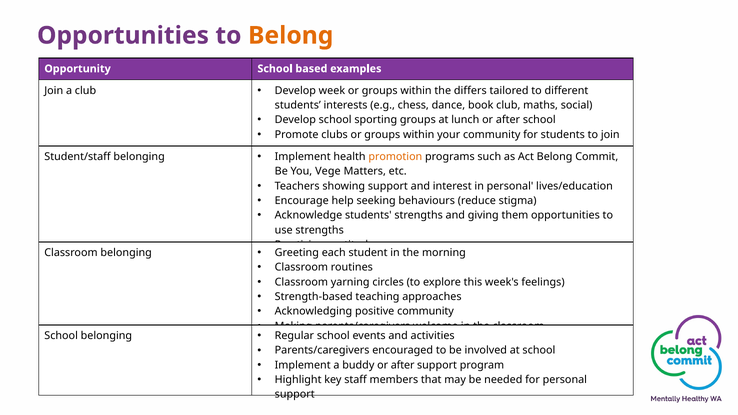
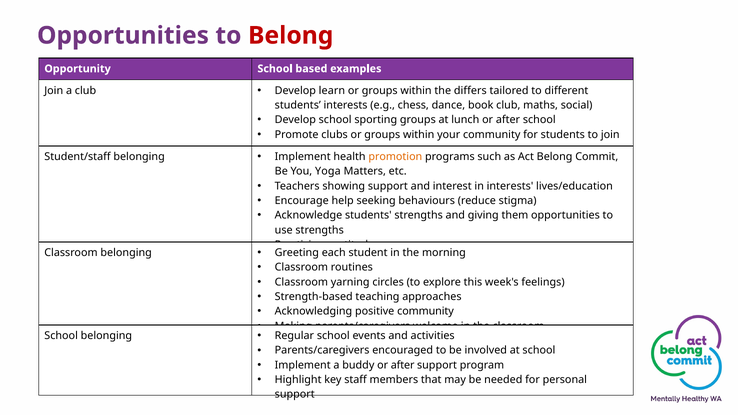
Belong colour: orange -> red (291, 36)
week: week -> learn (332, 90)
Vege: Vege -> Yoga (328, 171)
in personal: personal -> interests (510, 186)
